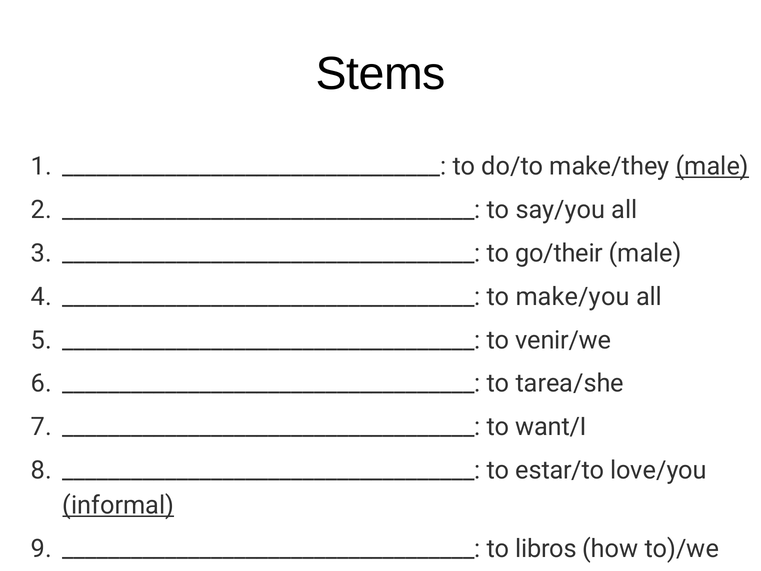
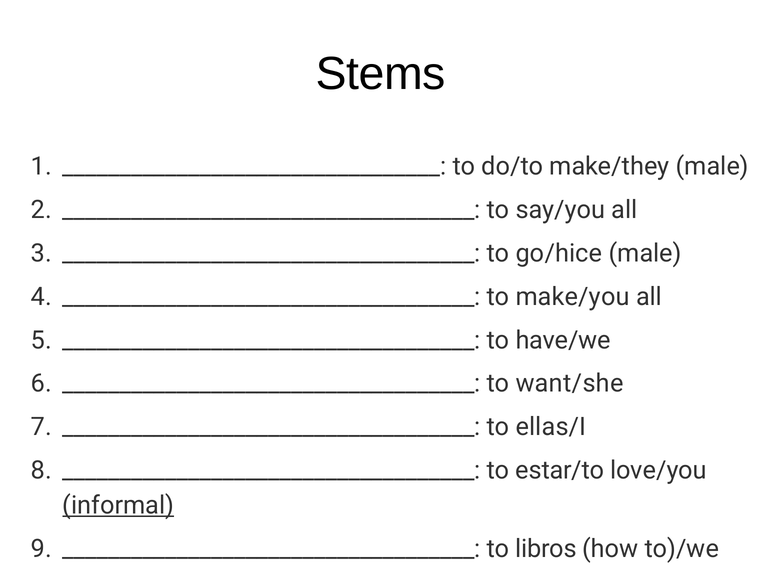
male underline: present -> none (712, 166)
go/their: go/their -> go/hice (559, 253)
venir/we: venir/we -> have/we (563, 340)
tarea/she: tarea/she -> want/she (570, 383)
want/I: want/I -> ellas/I (551, 427)
